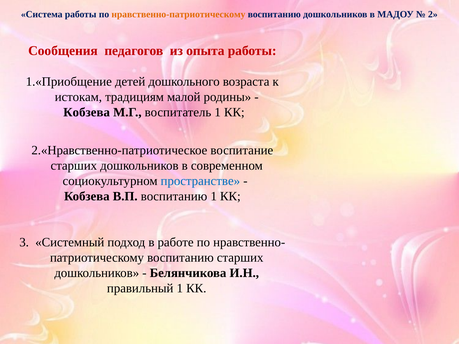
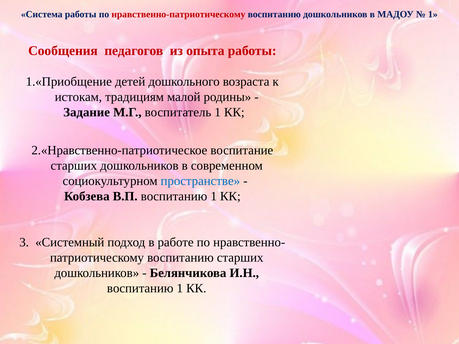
нравственно-патриотическому colour: orange -> red (178, 14)
2: 2 -> 1 (433, 14)
Кобзева: Кобзева -> Задание (87, 112)
правильный: правильный -> воспитанию (140, 288)
